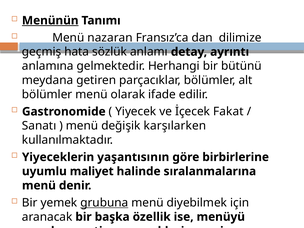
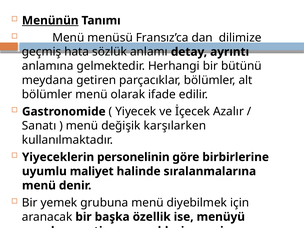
nazaran: nazaran -> menüsü (110, 38)
Fakat: Fakat -> Azalır (228, 112)
yaşantısının: yaşantısının -> personelinin (133, 157)
grubuna underline: present -> none (104, 203)
